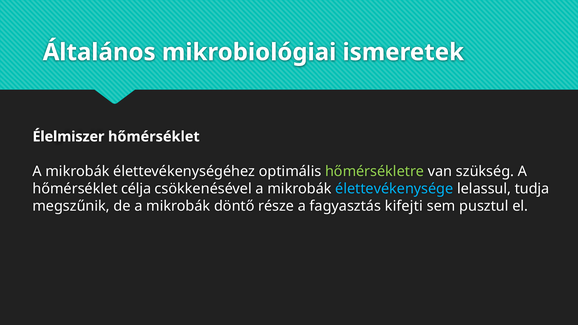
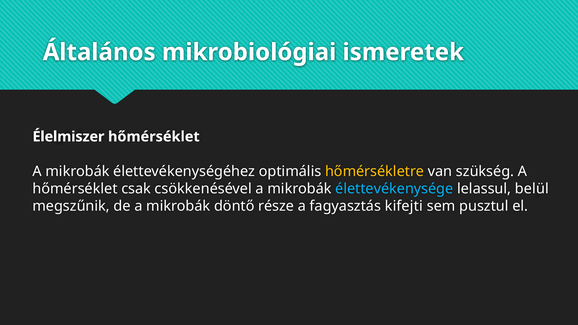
hőmérsékletre colour: light green -> yellow (375, 171)
célja: célja -> csak (136, 189)
tudja: tudja -> belül (532, 189)
